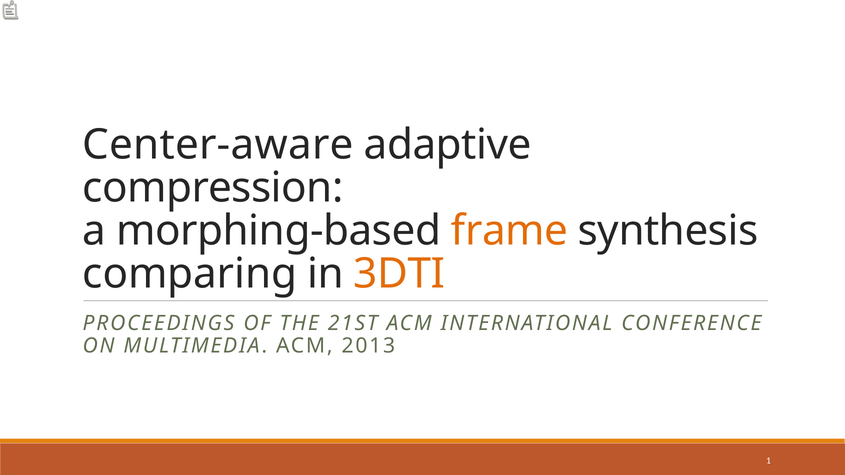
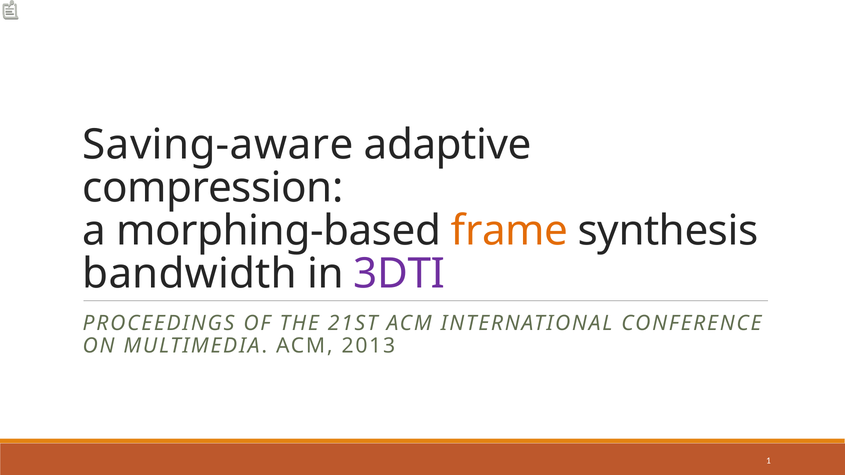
Center-aware: Center-aware -> Saving-aware (218, 145)
comparing: comparing -> bandwidth (190, 274)
3DTI colour: orange -> purple (399, 274)
